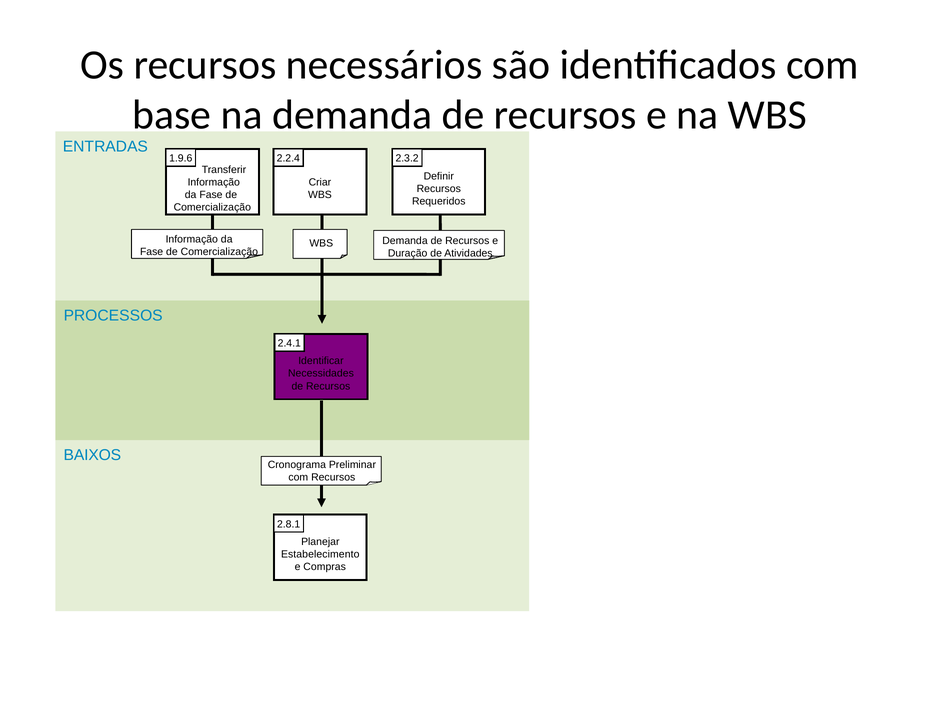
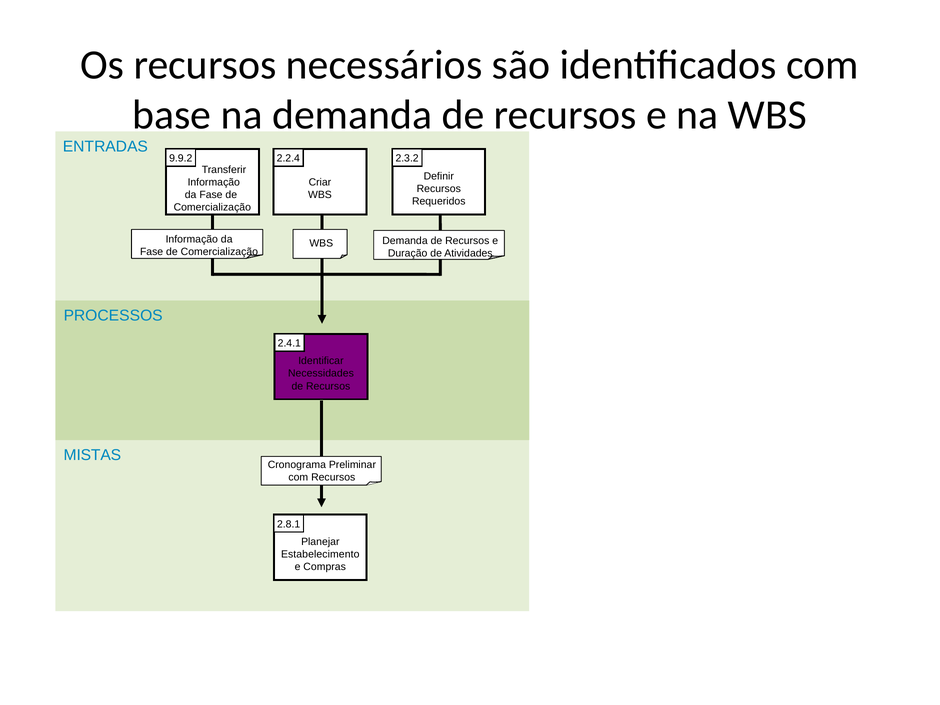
1.9.6: 1.9.6 -> 9.9.2 (181, 158)
BAIXOS: BAIXOS -> MISTAS (92, 455)
